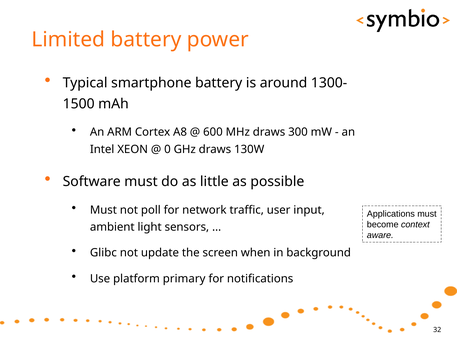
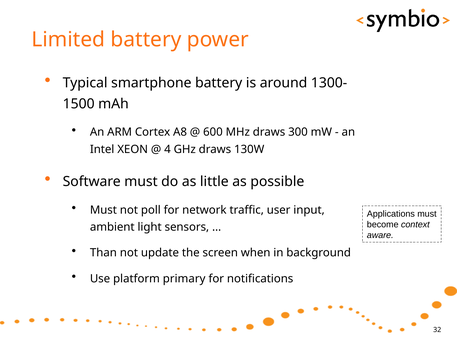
0: 0 -> 4 (167, 149)
Glibc: Glibc -> Than (103, 253)
